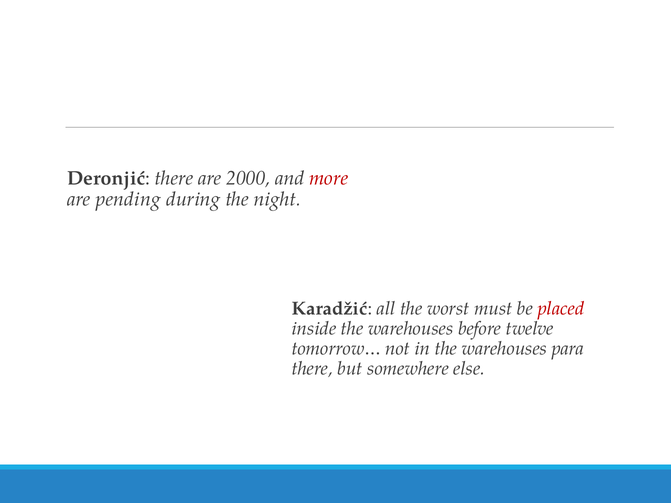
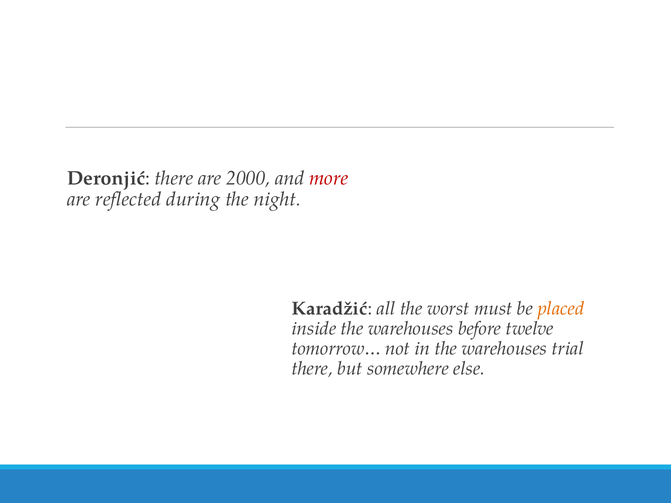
pending: pending -> reflected (128, 199)
placed colour: red -> orange (561, 309)
para: para -> trial (568, 349)
